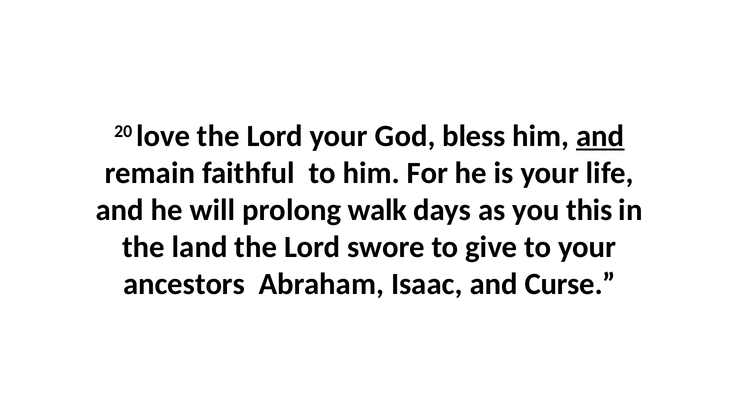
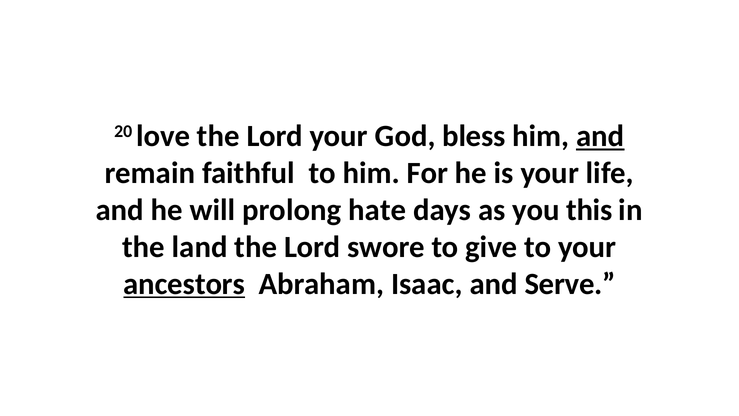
walk: walk -> hate (377, 210)
ancestors underline: none -> present (184, 284)
Curse: Curse -> Serve (570, 284)
